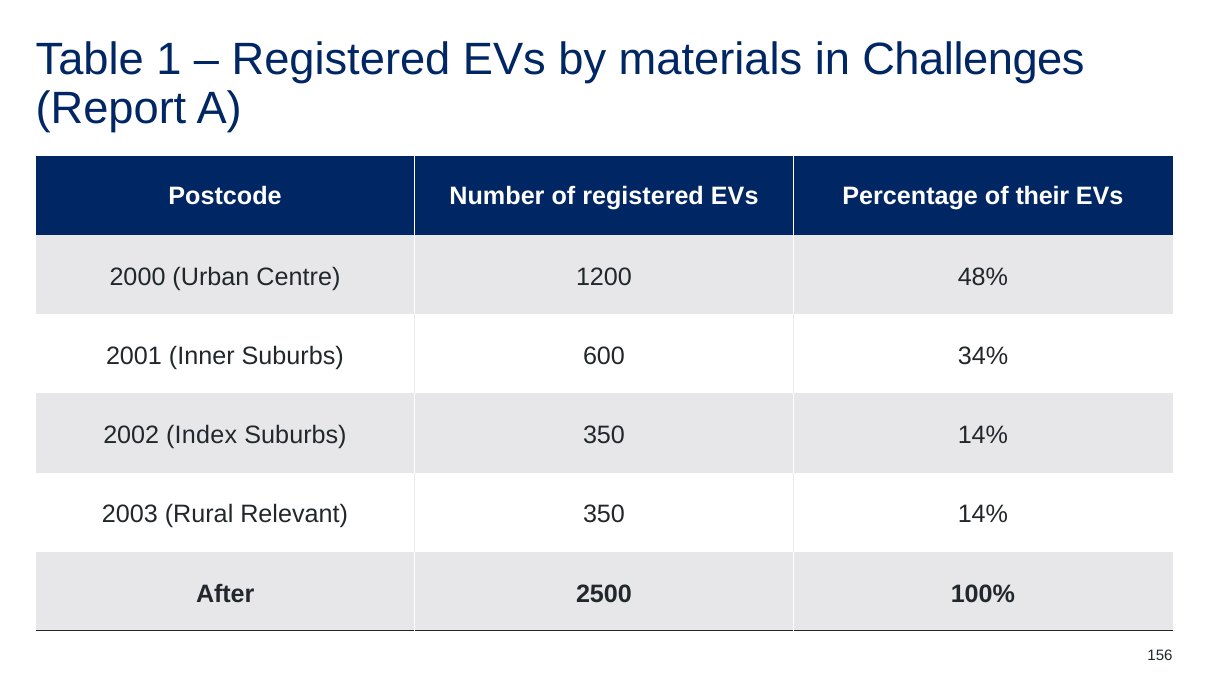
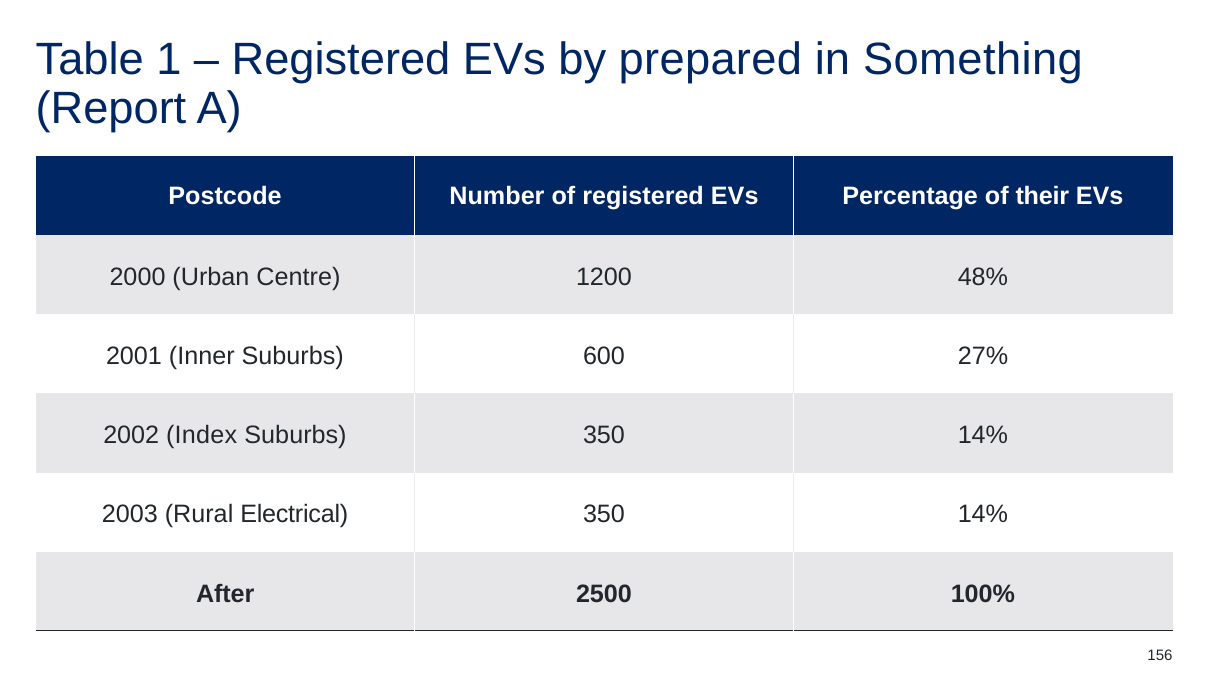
materials: materials -> prepared (710, 60)
Challenges: Challenges -> Something (973, 60)
34%: 34% -> 27% (983, 356)
Relevant: Relevant -> Electrical (294, 514)
